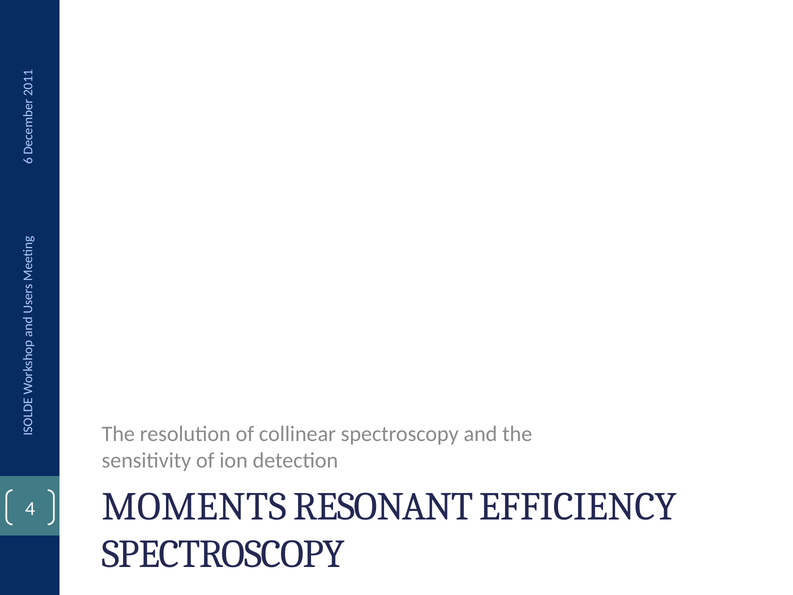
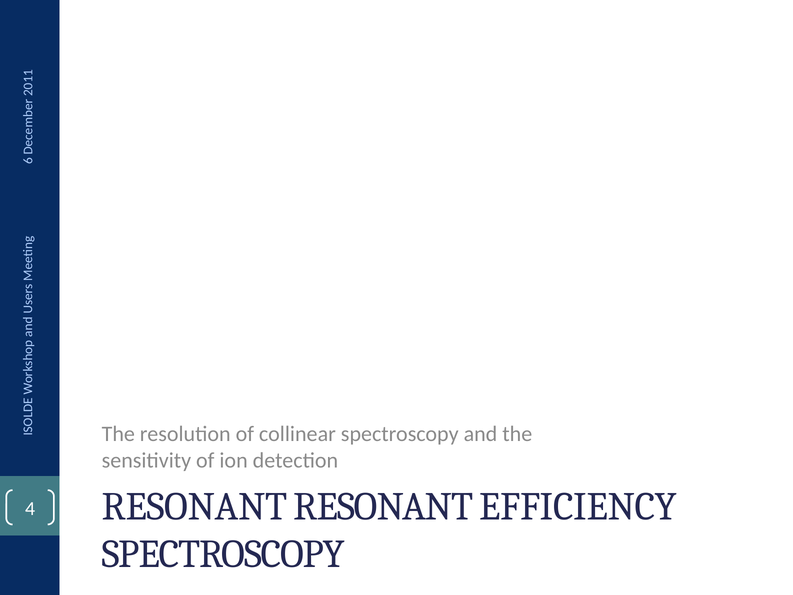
MOMENTS: MOMENTS -> RESONANT (194, 506)
